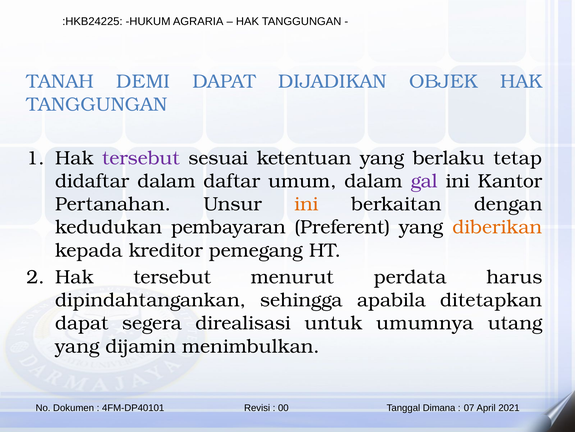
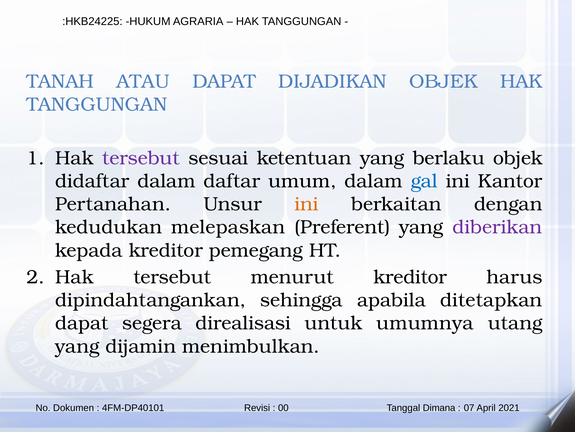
DEMI: DEMI -> ATAU (143, 81)
berlaku tetap: tetap -> objek (518, 158)
gal colour: purple -> blue (424, 181)
pembayaran: pembayaran -> melepaskan (228, 227)
diberikan colour: orange -> purple (497, 227)
menurut perdata: perdata -> kreditor (410, 277)
